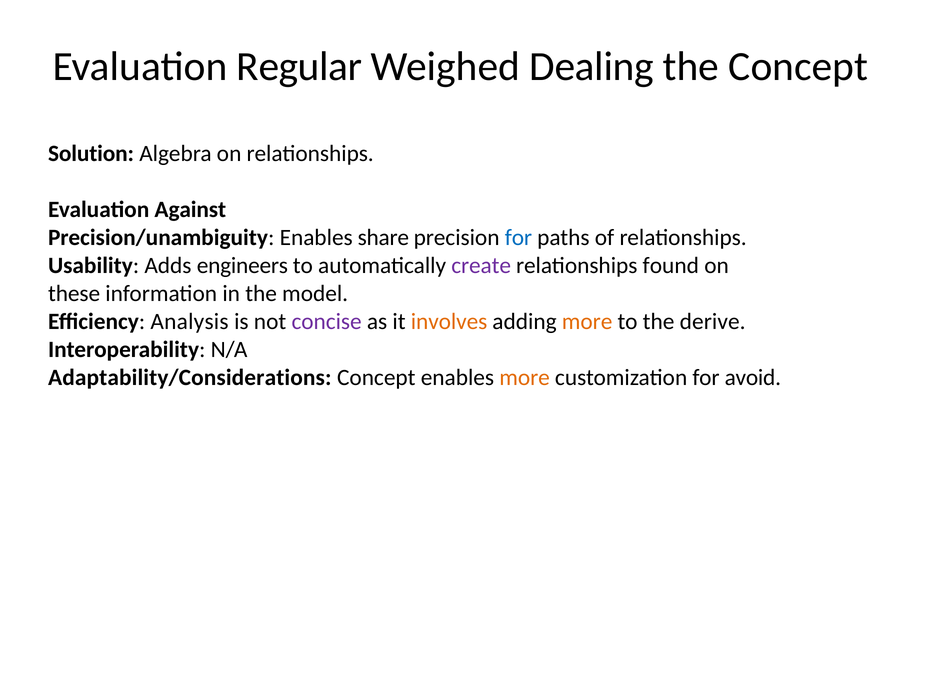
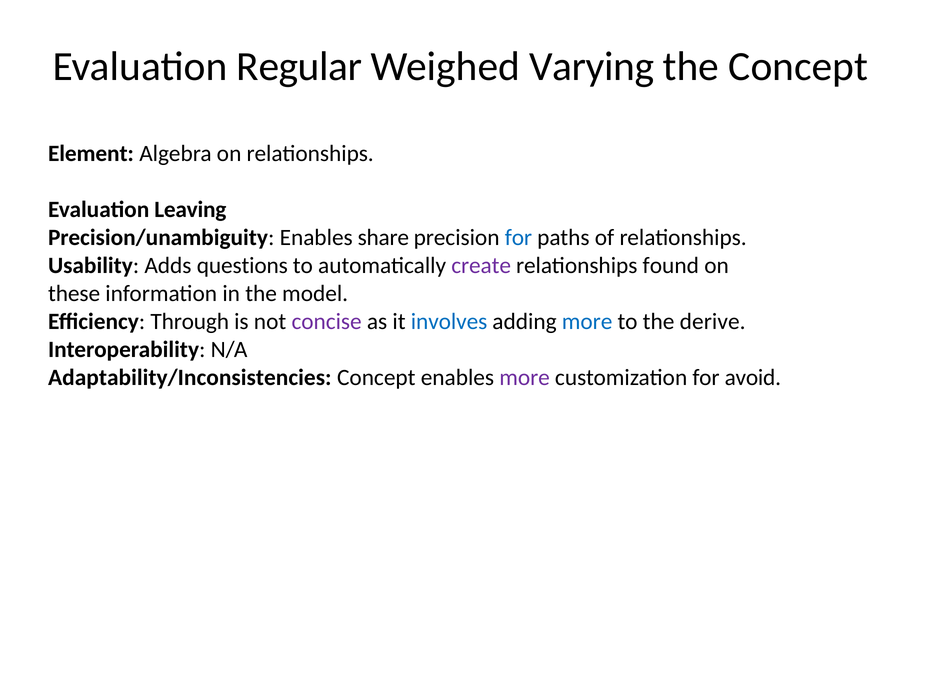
Dealing: Dealing -> Varying (592, 67)
Solution: Solution -> Element (91, 154)
Against: Against -> Leaving (190, 210)
engineers: engineers -> questions (242, 266)
Analysis: Analysis -> Through (190, 322)
involves colour: orange -> blue (449, 322)
more colour: orange -> blue (587, 322)
Adaptability/Considerations: Adaptability/Considerations -> Adaptability/Inconsistencies (190, 378)
more colour: orange -> purple (525, 378)
